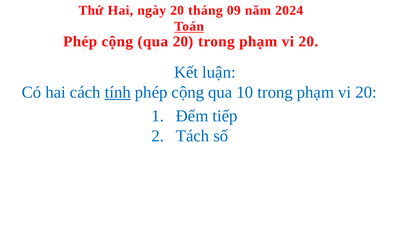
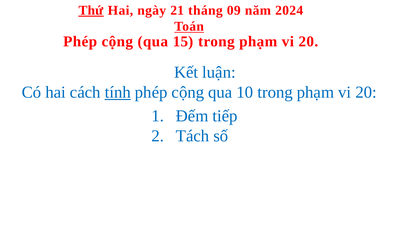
Thứ underline: none -> present (91, 10)
ngày 20: 20 -> 21 (177, 10)
qua 20: 20 -> 15 (183, 42)
